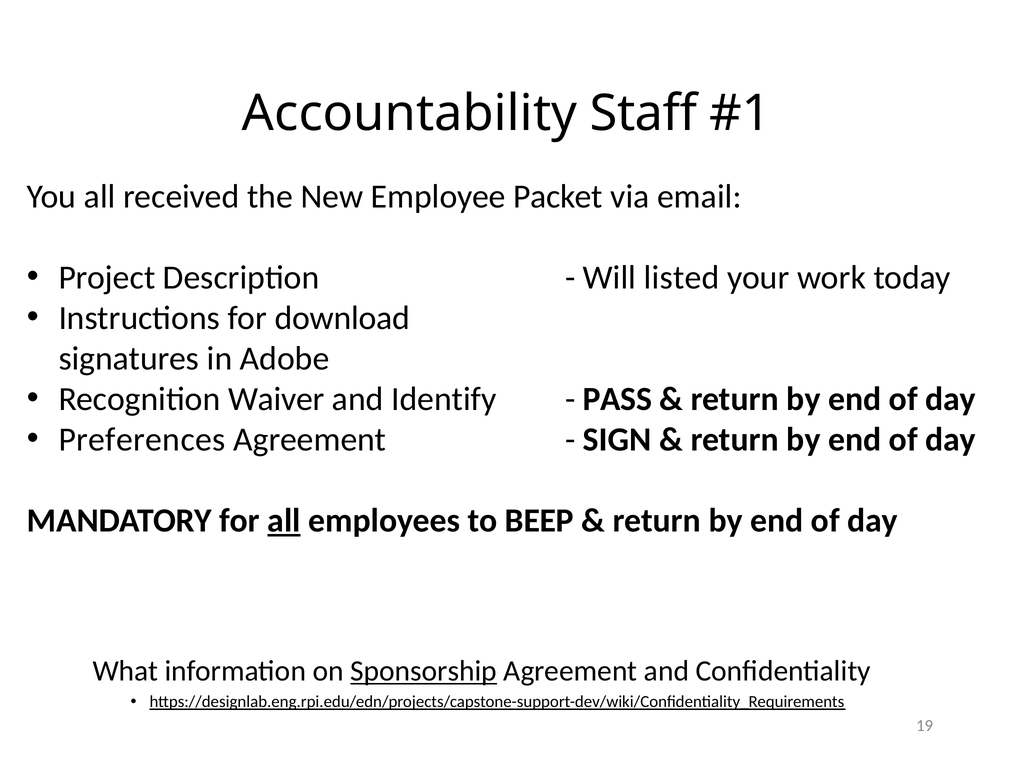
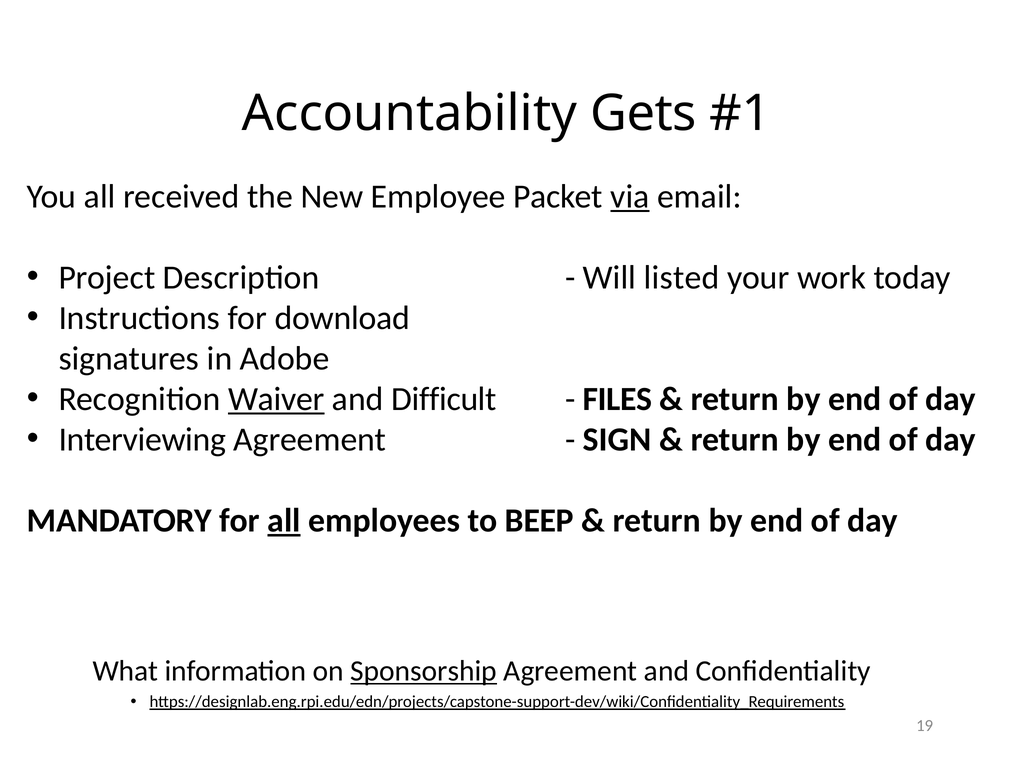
Staff: Staff -> Gets (643, 113)
via underline: none -> present (630, 196)
Waiver underline: none -> present (276, 399)
Identify: Identify -> Difficult (444, 399)
PASS: PASS -> FILES (617, 399)
Preferences: Preferences -> Interviewing (142, 440)
